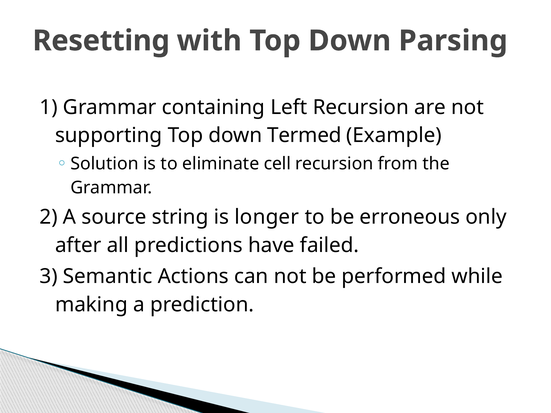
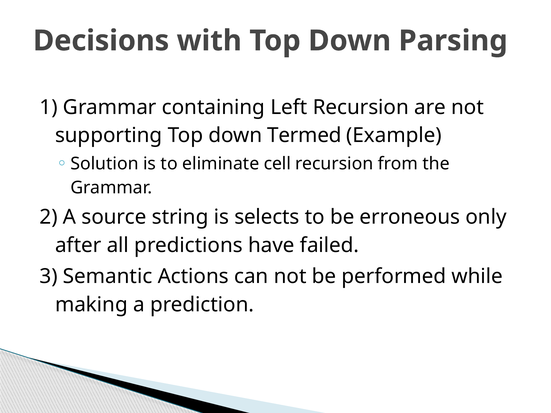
Resetting: Resetting -> Decisions (101, 41)
longer: longer -> selects (267, 217)
